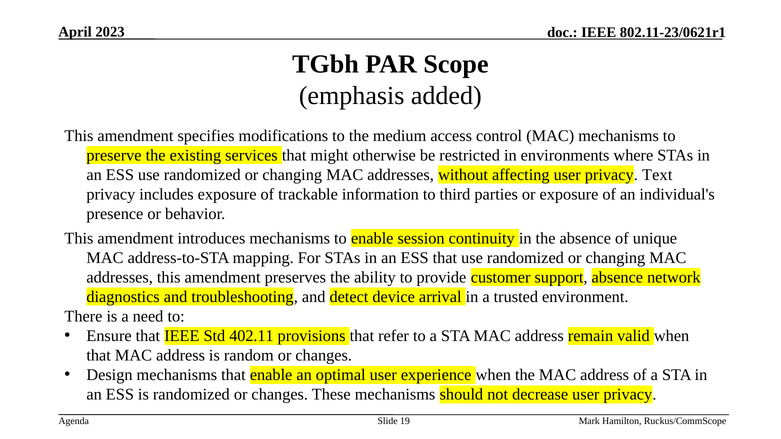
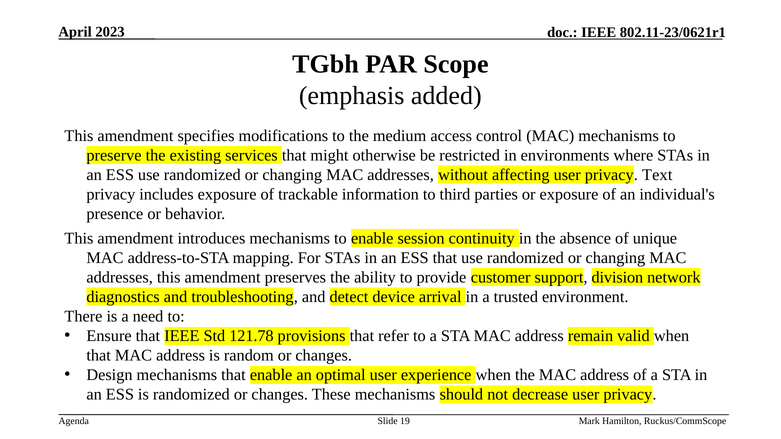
support absence: absence -> division (617, 278)
402.11: 402.11 -> 121.78 (251, 336)
